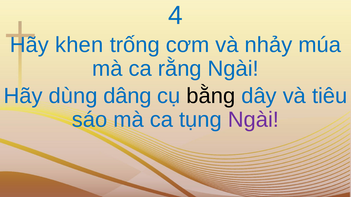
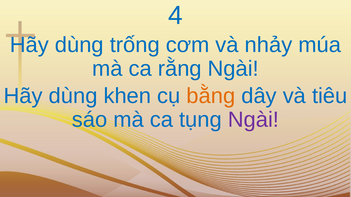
khen: khen -> dùng (79, 45)
dâng: dâng -> khen (127, 96)
bằng colour: black -> orange (211, 96)
